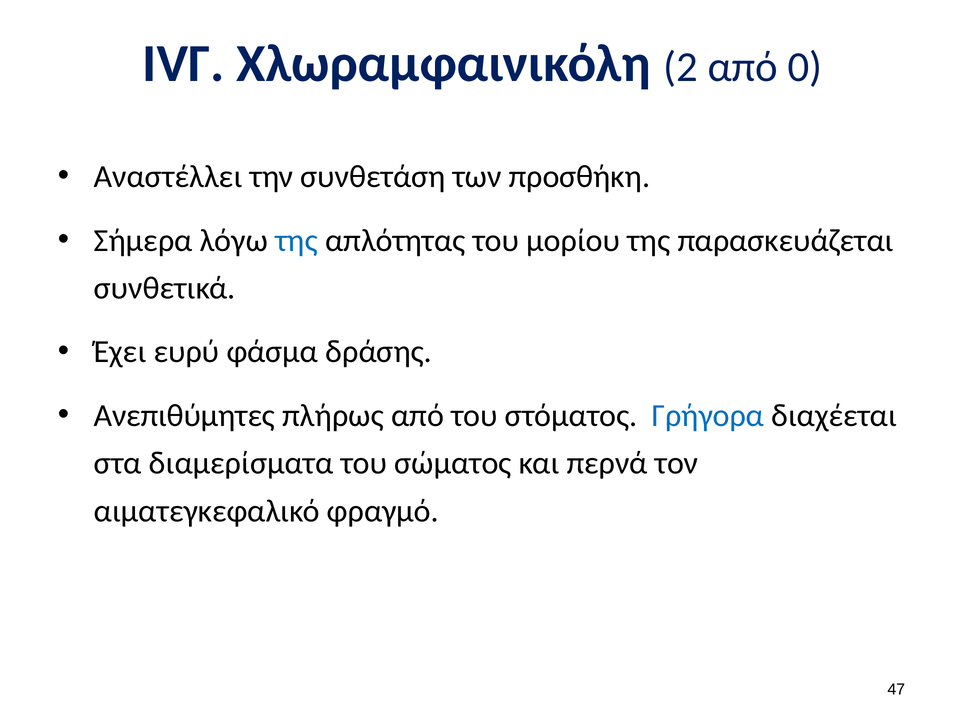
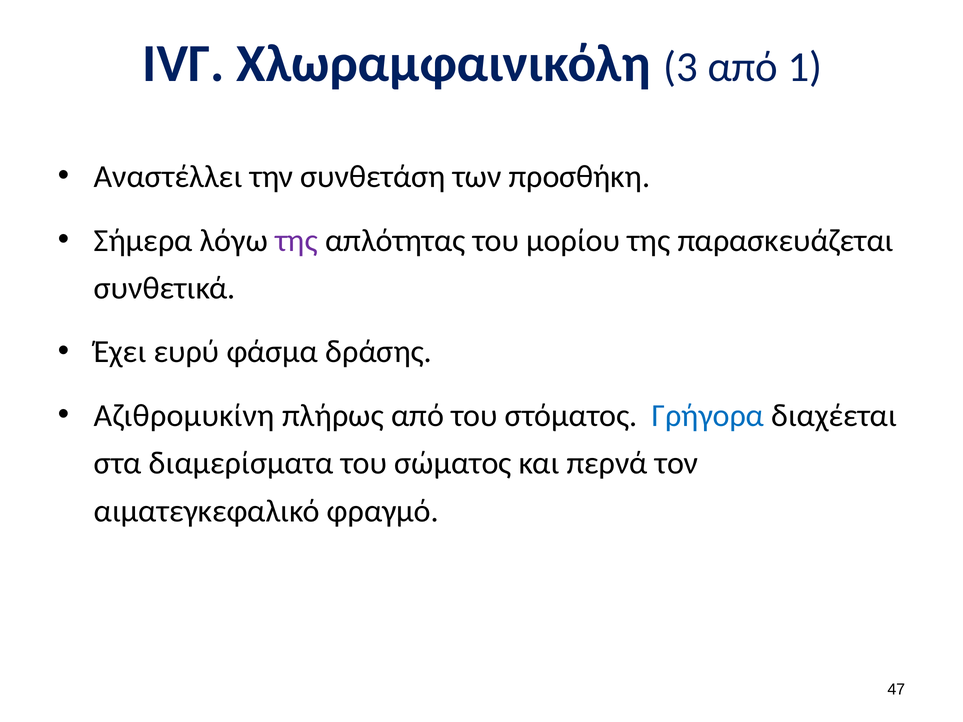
2: 2 -> 3 (681, 67)
0: 0 -> 1 (805, 67)
της colour: blue -> purple (296, 241)
Ανεπιθύμητες: Ανεπιθύμητες -> Αζιθρομυκίνη (184, 416)
